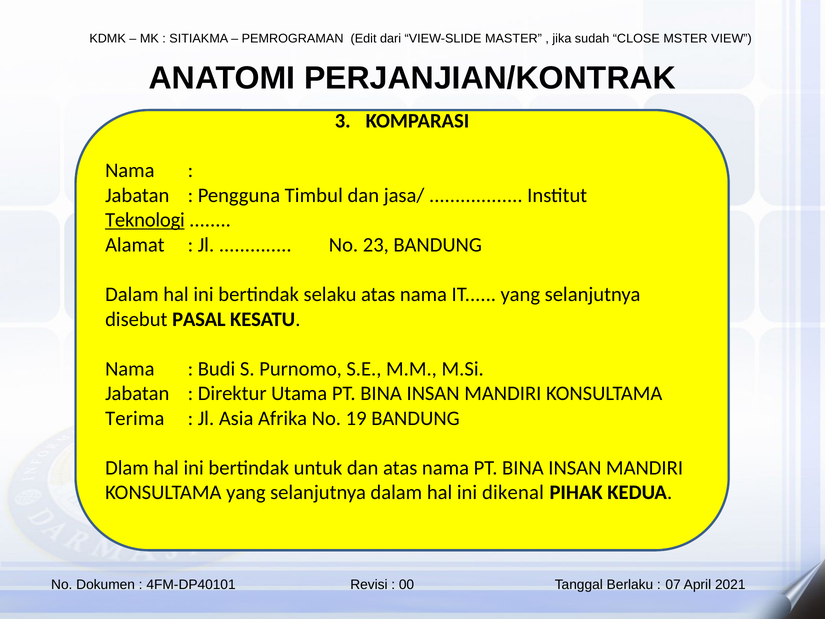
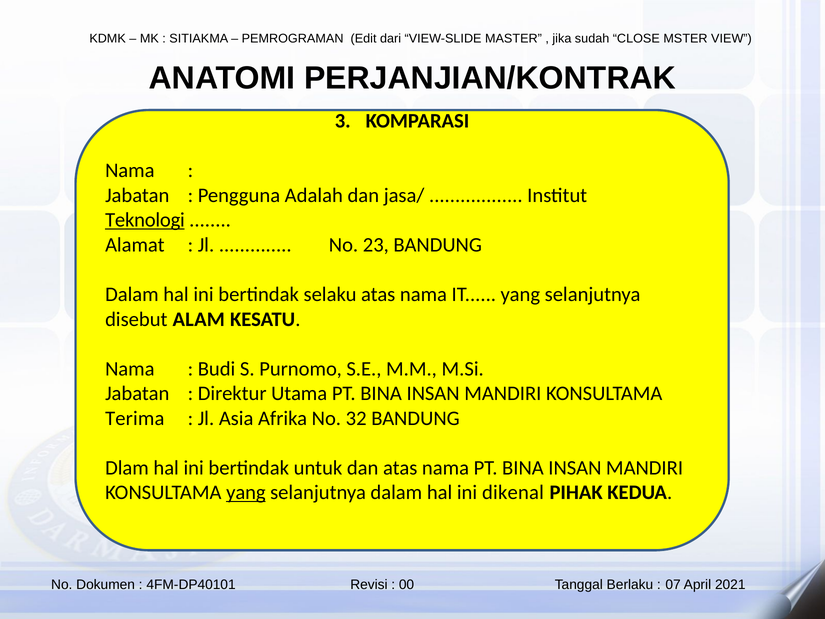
Timbul: Timbul -> Adalah (314, 195)
PASAL: PASAL -> ALAM (199, 319)
No 19: 19 -> 32 (356, 418)
yang underline: none -> present (246, 492)
